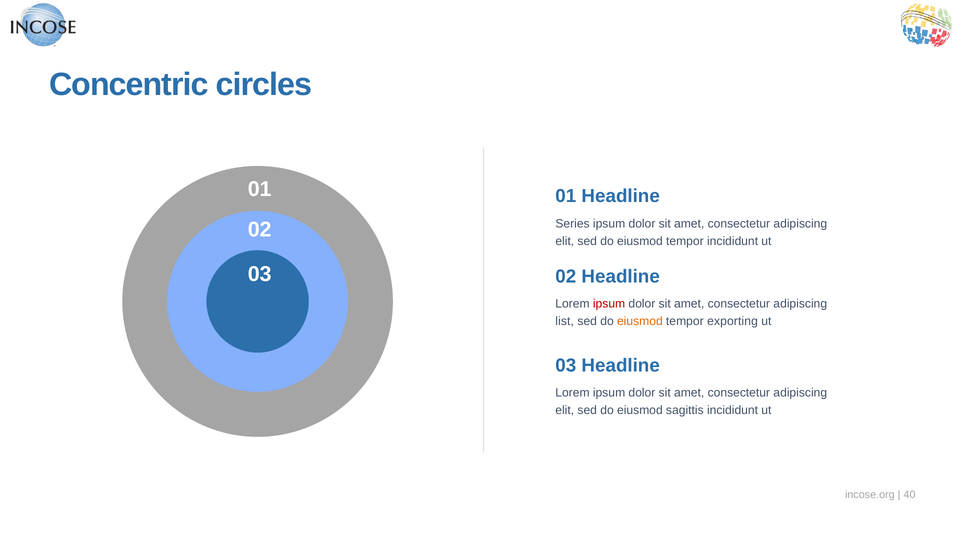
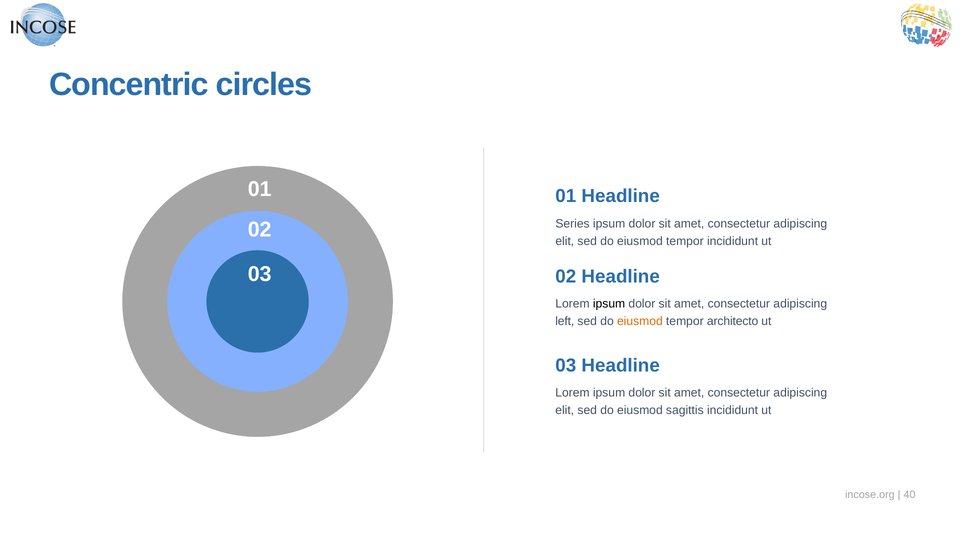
ipsum colour: red -> black (609, 303)
list: list -> left (565, 321)
exporting: exporting -> architecto (733, 321)
